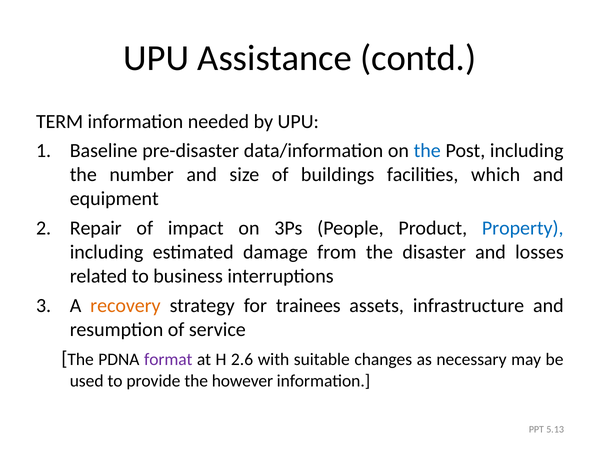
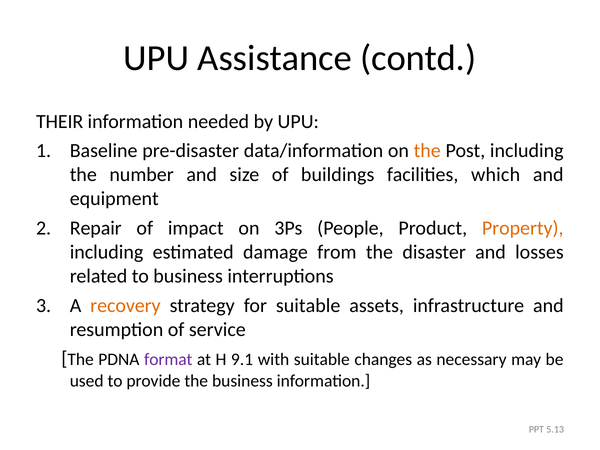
TERM: TERM -> THEIR (60, 121)
the colour: blue -> orange (427, 151)
Property colour: blue -> orange (523, 228)
for trainees: trainees -> suitable (308, 305)
2.6: 2.6 -> 9.1 (242, 360)
the however: however -> business (242, 381)
